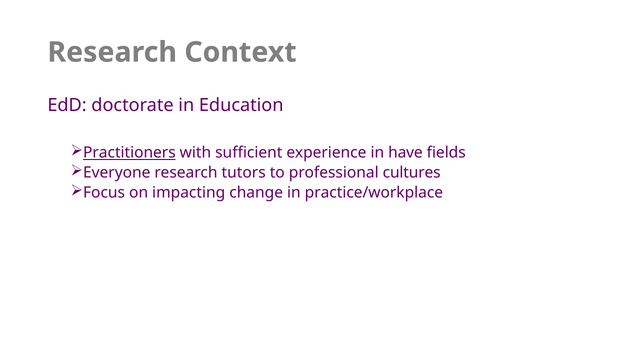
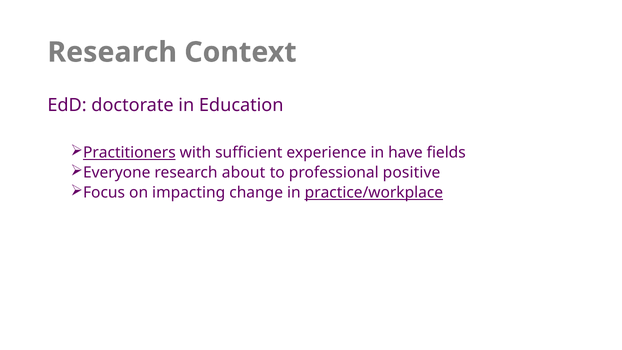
tutors: tutors -> about (244, 173)
cultures: cultures -> positive (412, 173)
practice/workplace underline: none -> present (374, 193)
